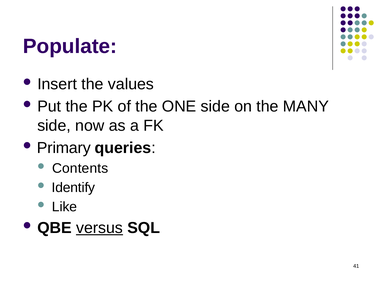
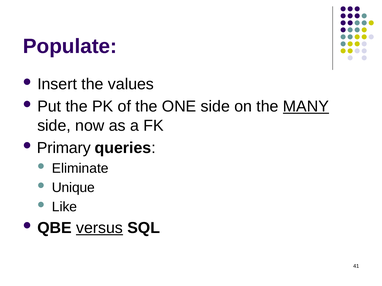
MANY underline: none -> present (306, 107)
Contents: Contents -> Eliminate (80, 169)
Identify: Identify -> Unique (73, 188)
